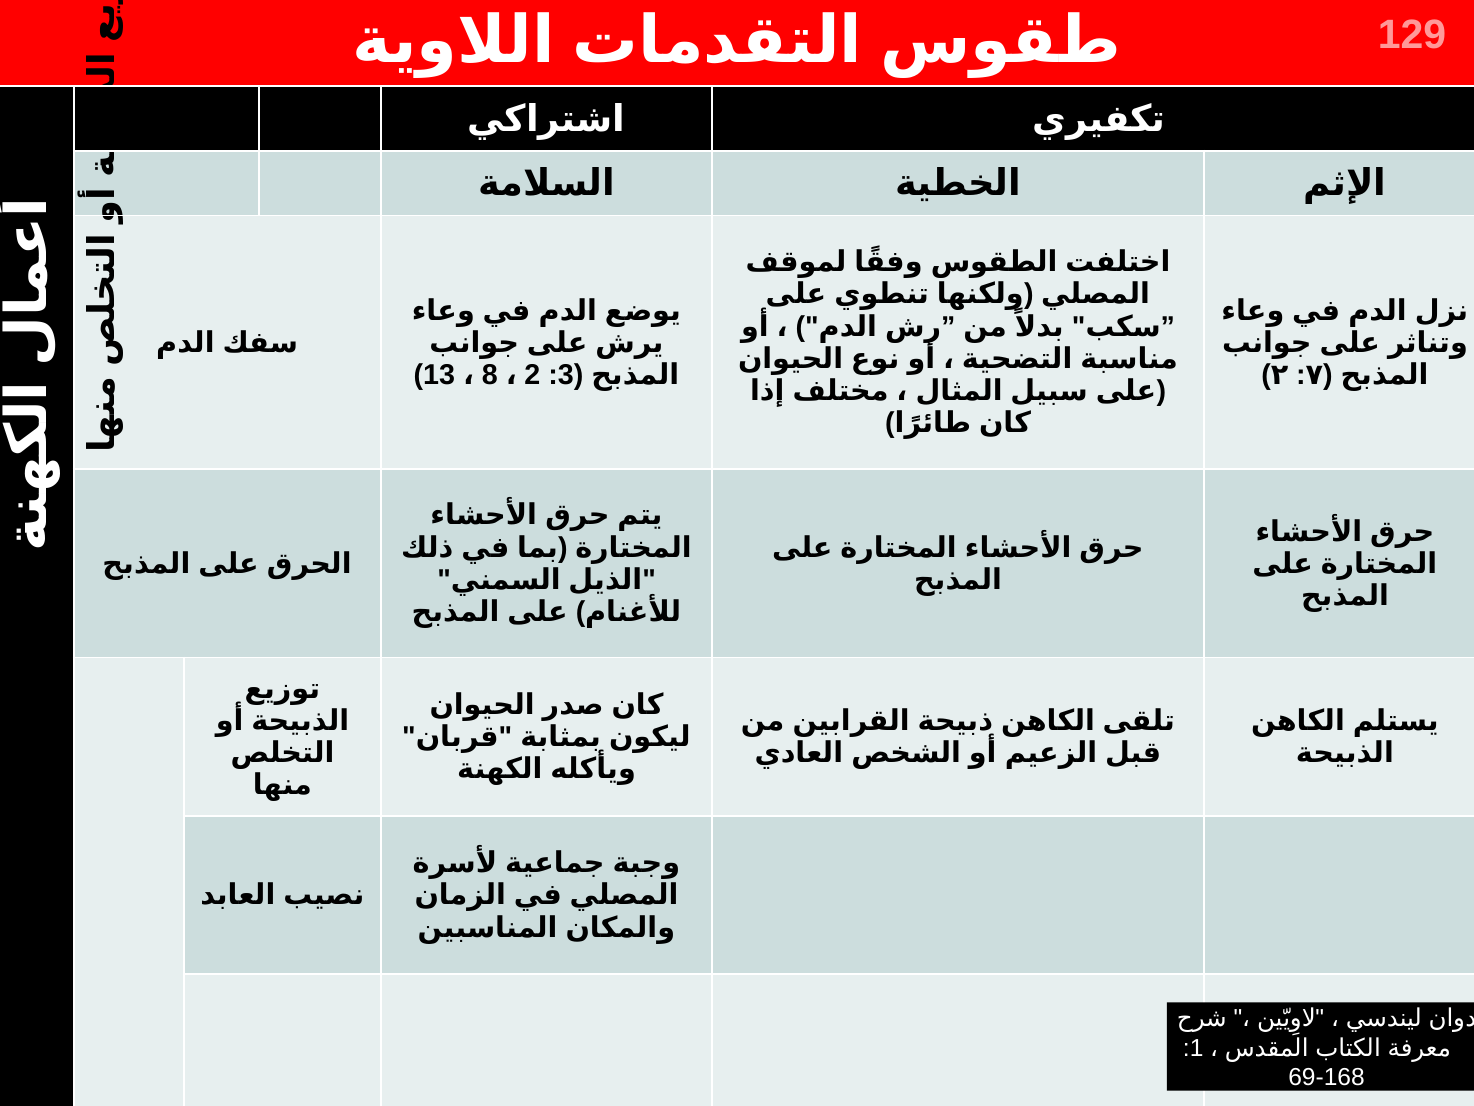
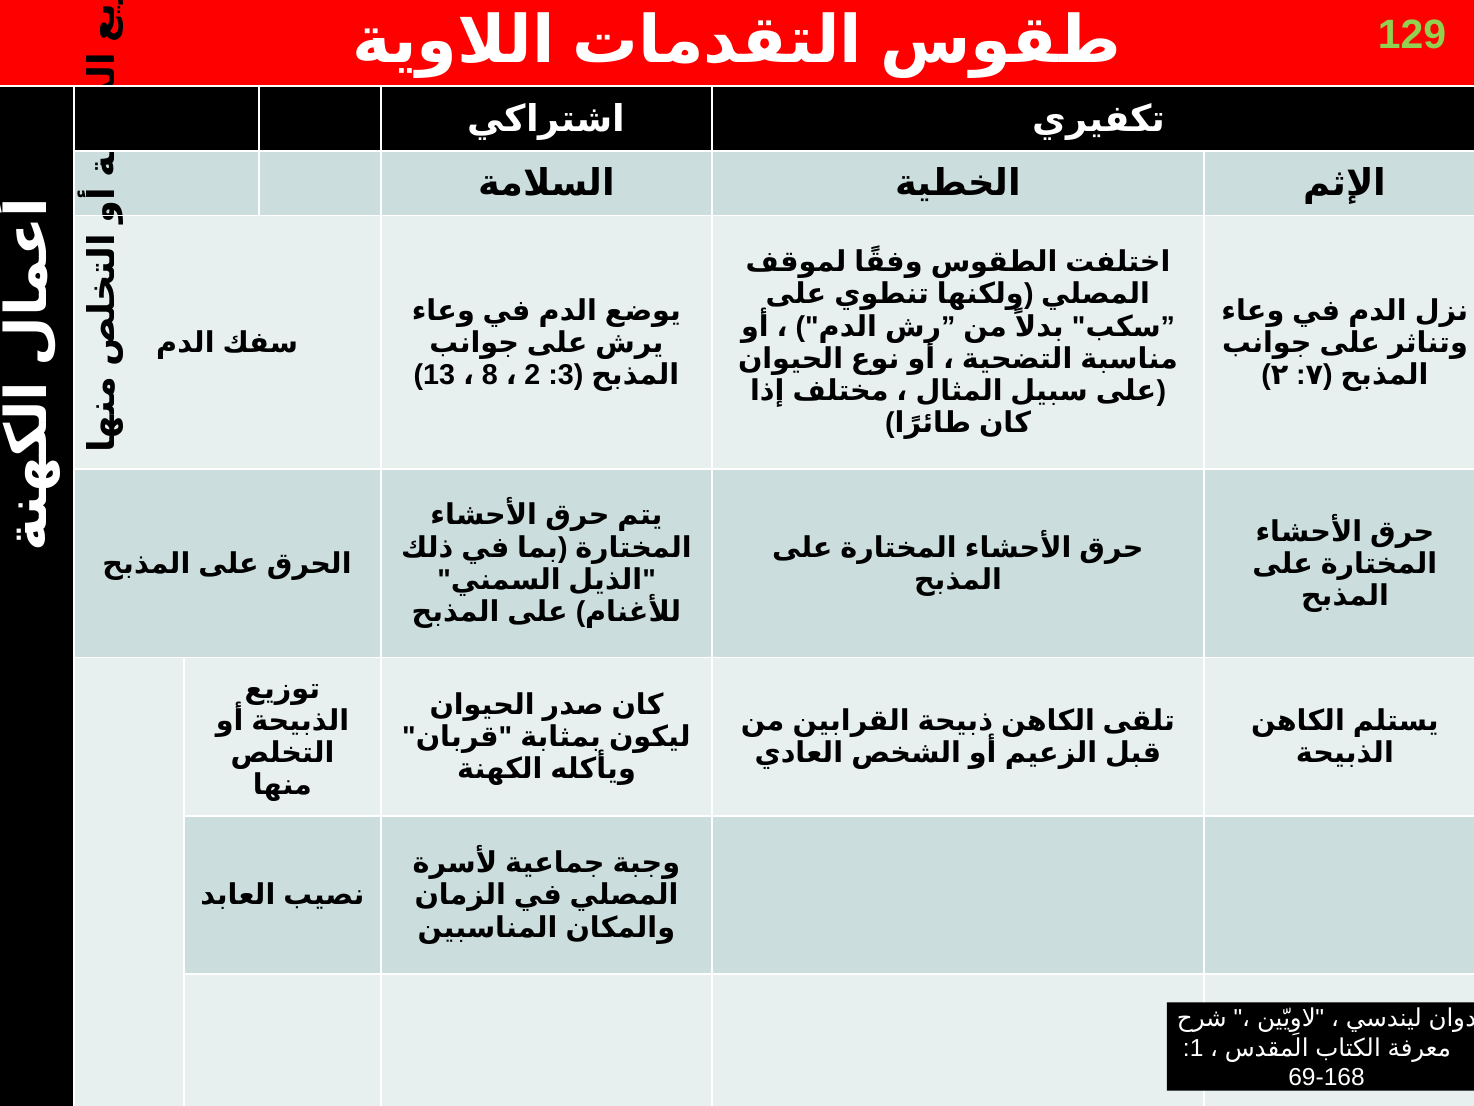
129 colour: pink -> light green (1412, 35)
